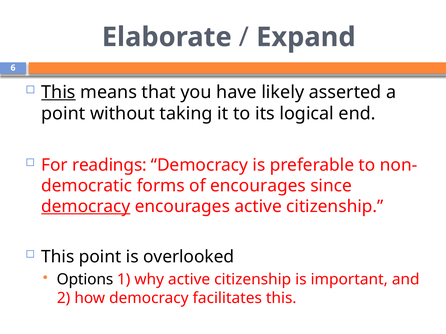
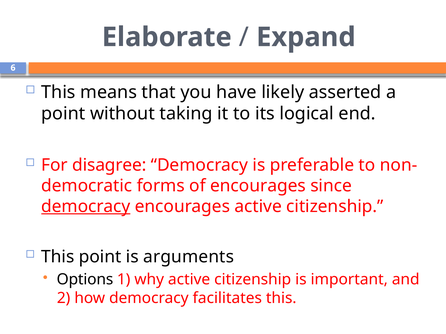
This underline: present -> none (58, 92)
readings: readings -> disagree (109, 165)
overlooked: overlooked -> arguments (189, 257)
